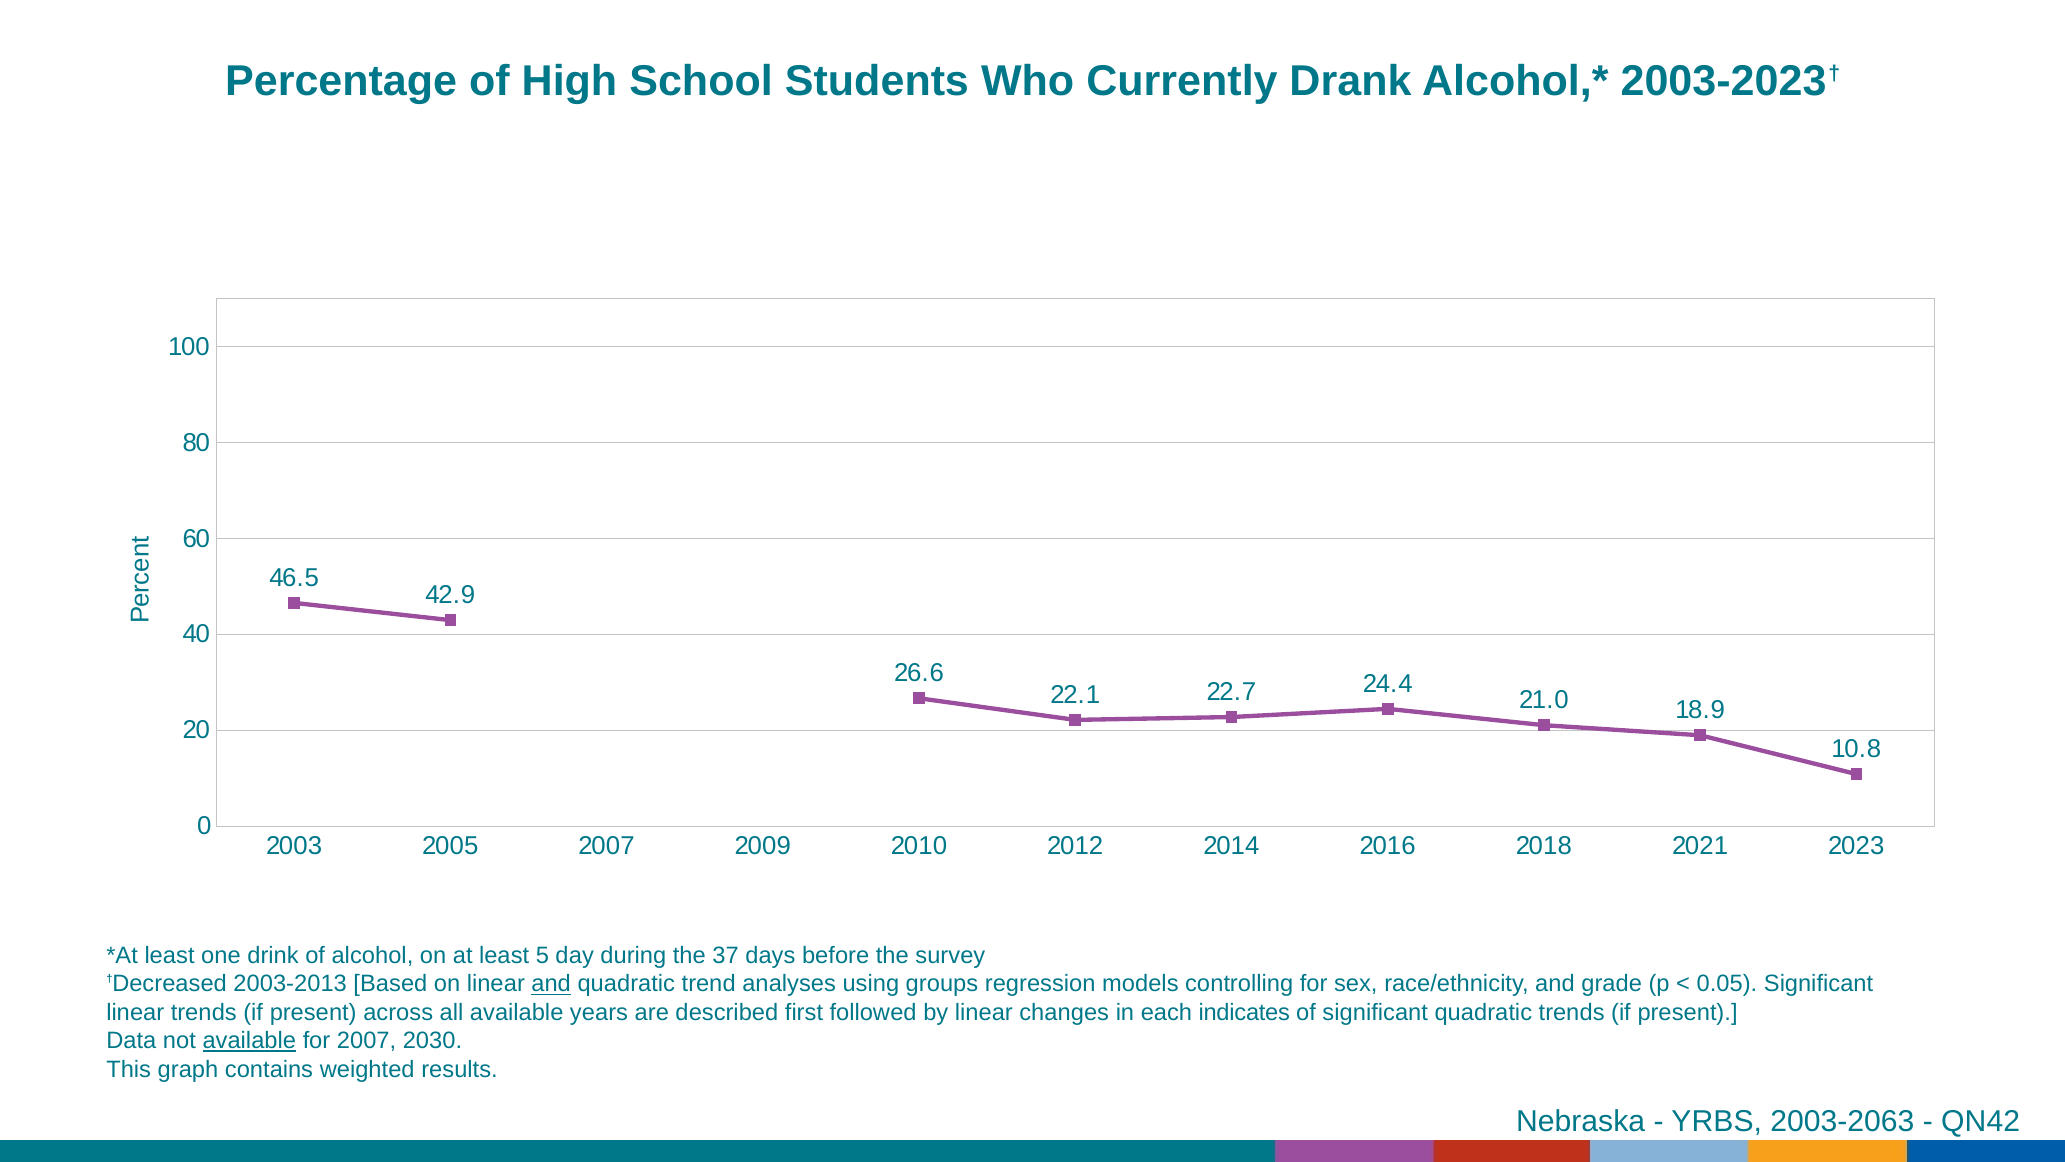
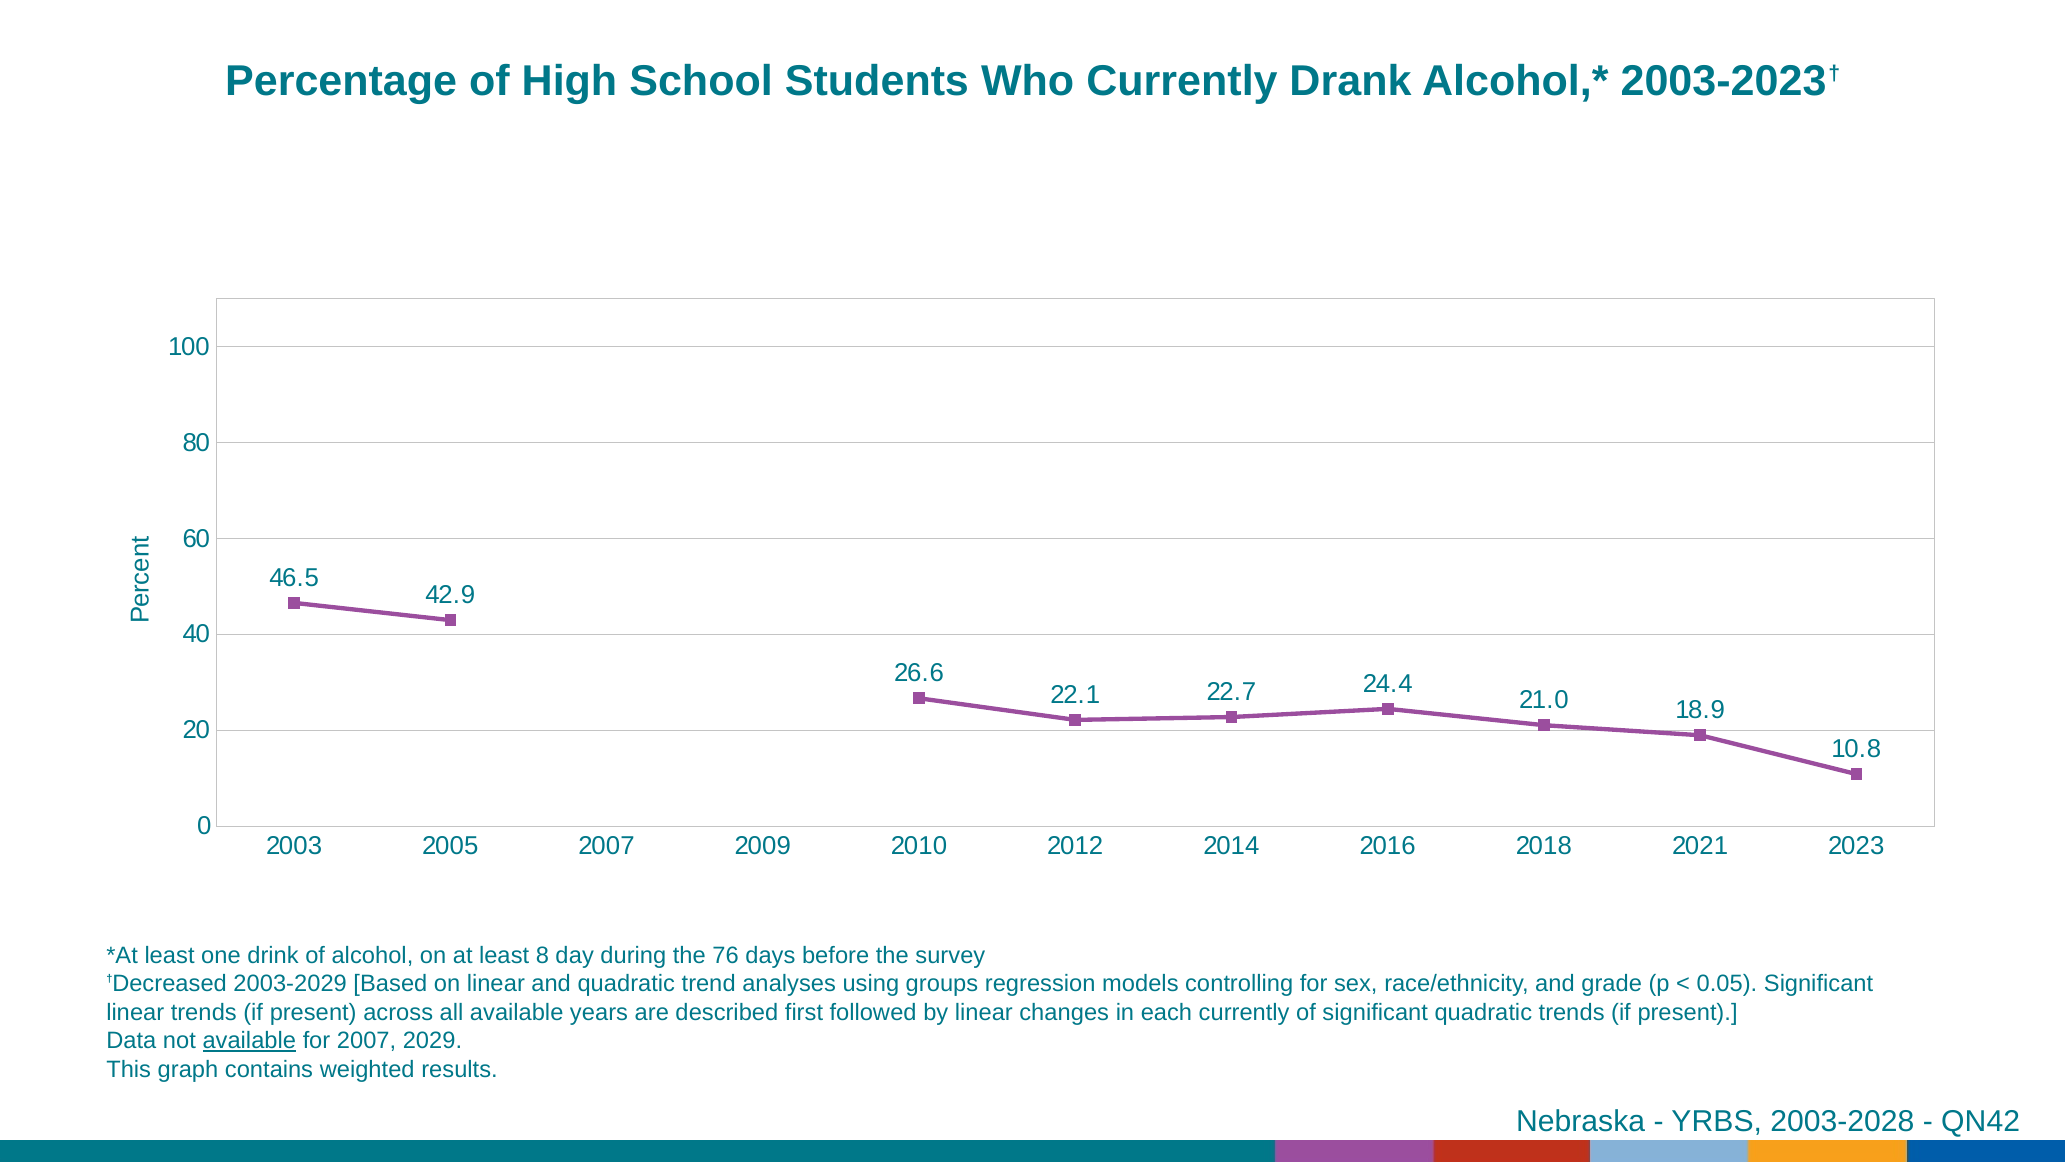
5: 5 -> 8 (542, 955)
37: 37 -> 76 (726, 955)
2003-2013: 2003-2013 -> 2003-2029 (290, 984)
and underline: present -> none (551, 984)
each indicates: indicates -> currently (1244, 1012)
2030: 2030 -> 2029 (432, 1041)
2003-2063: 2003-2063 -> 2003-2028 (1842, 1121)
